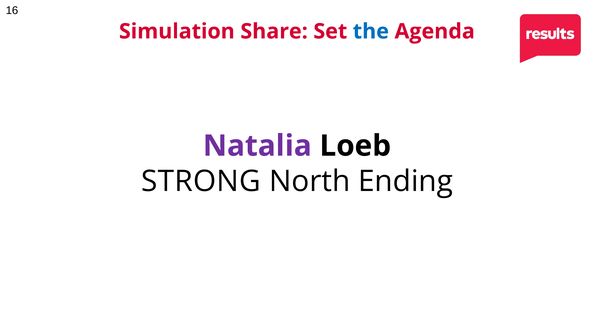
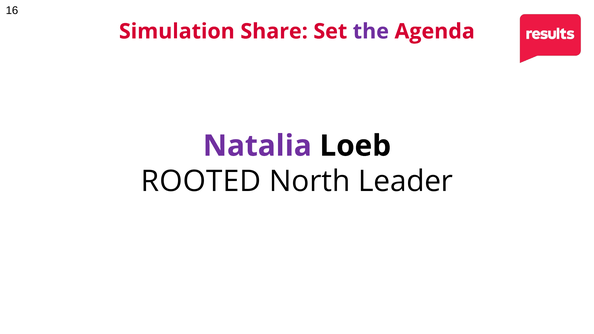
the colour: blue -> purple (371, 31)
STRONG: STRONG -> ROOTED (201, 182)
Ending: Ending -> Leader (406, 182)
